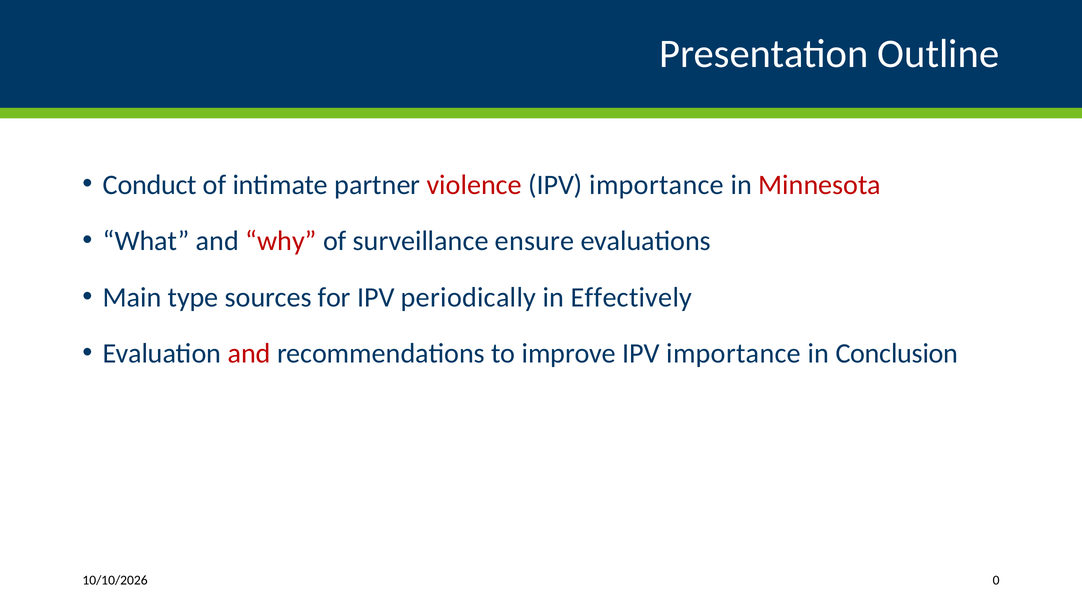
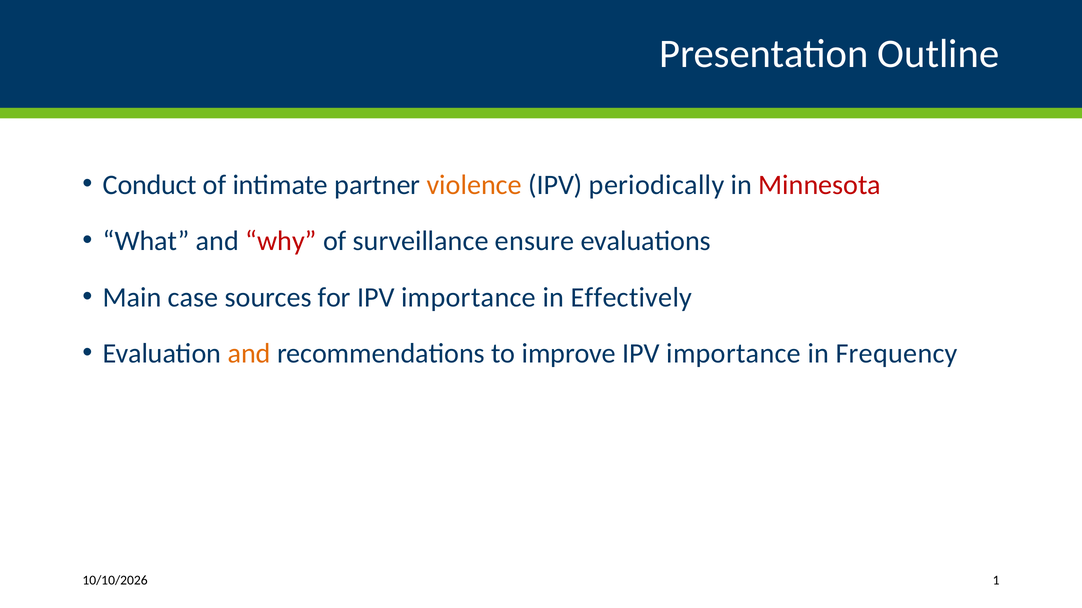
violence colour: red -> orange (474, 185)
importance: importance -> periodically (657, 185)
type: type -> case (193, 298)
for IPV periodically: periodically -> importance (469, 298)
and colour: red -> orange (249, 354)
Conclusion: Conclusion -> Frequency (897, 354)
0: 0 -> 1 (996, 581)
